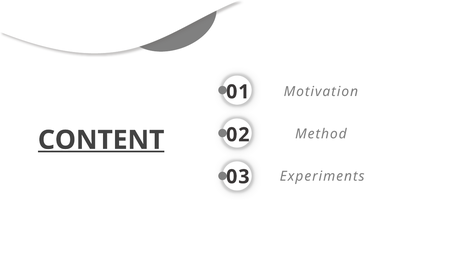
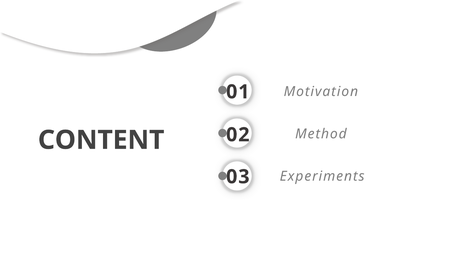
CONTENT underline: present -> none (101, 140)
